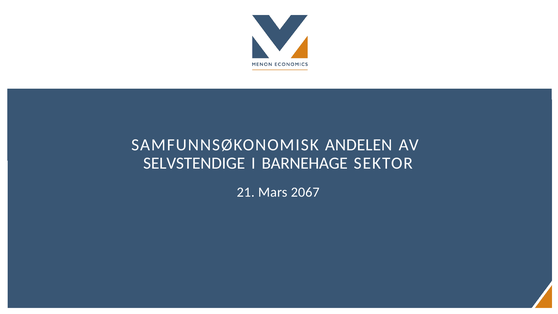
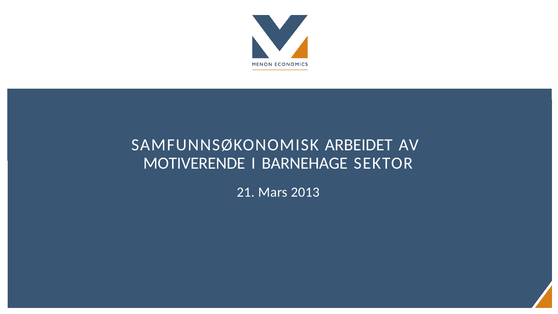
ANDELEN: ANDELEN -> ARBEIDET (359, 145)
SELVSTENDIGE: SELVSTENDIGE -> MOTIVERENDE (194, 163)
2067: 2067 -> 2013 (305, 192)
